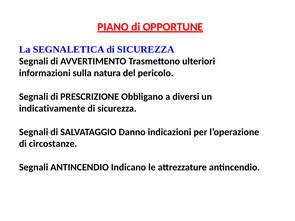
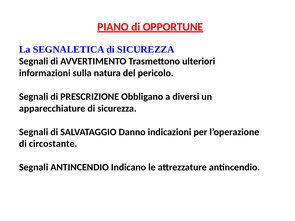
indicativamente: indicativamente -> apparecchiature (52, 109)
circostanze: circostanze -> circostante (53, 144)
